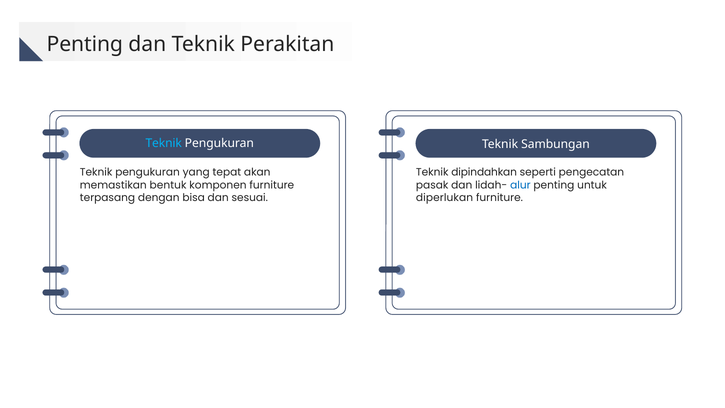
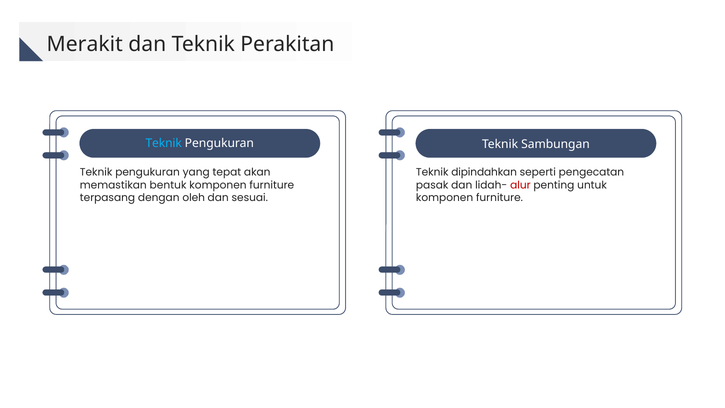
Penting: Penting -> Merakit (85, 44)
alur colour: blue -> red (520, 185)
bisa: bisa -> oleh (194, 198)
diperlukan: diperlukan -> komponen (445, 198)
